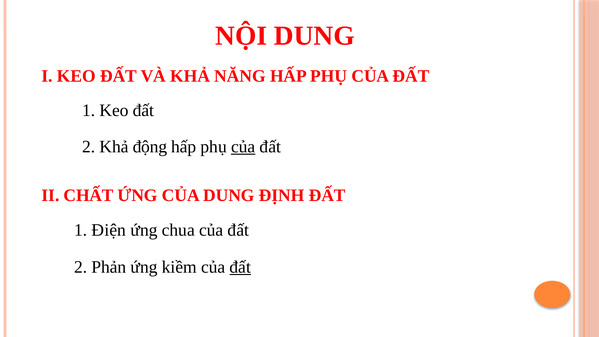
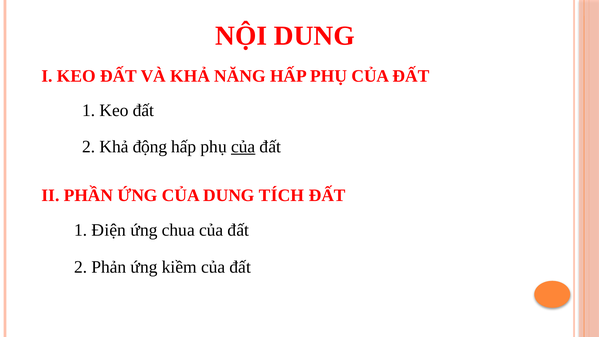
CHẤT: CHẤT -> PHẦN (88, 195)
ĐỊNH: ĐỊNH -> TÍCH (282, 195)
đất underline: present -> none (240, 267)
